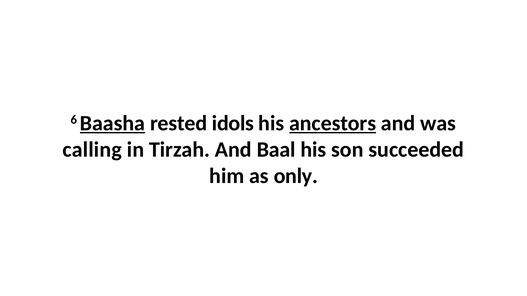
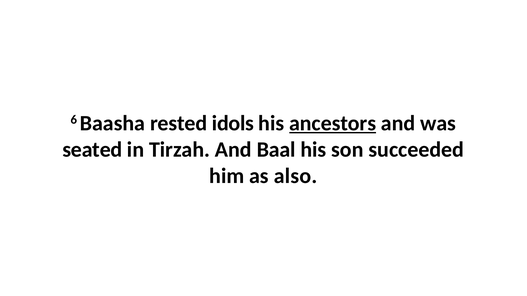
Baasha underline: present -> none (112, 123)
calling: calling -> seated (92, 150)
only: only -> also (296, 176)
